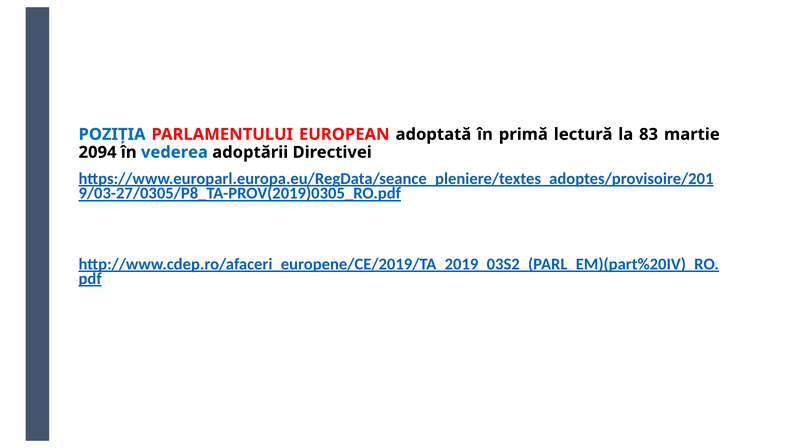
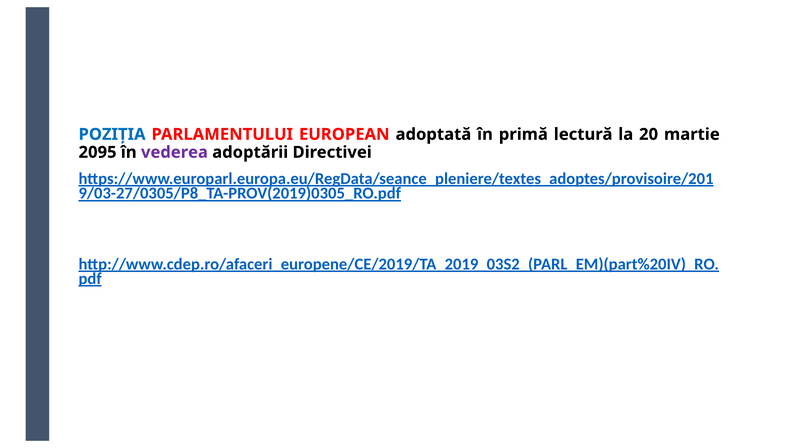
83: 83 -> 20 (649, 134)
2094: 2094 -> 2095 (98, 152)
vederea colour: blue -> purple (174, 152)
